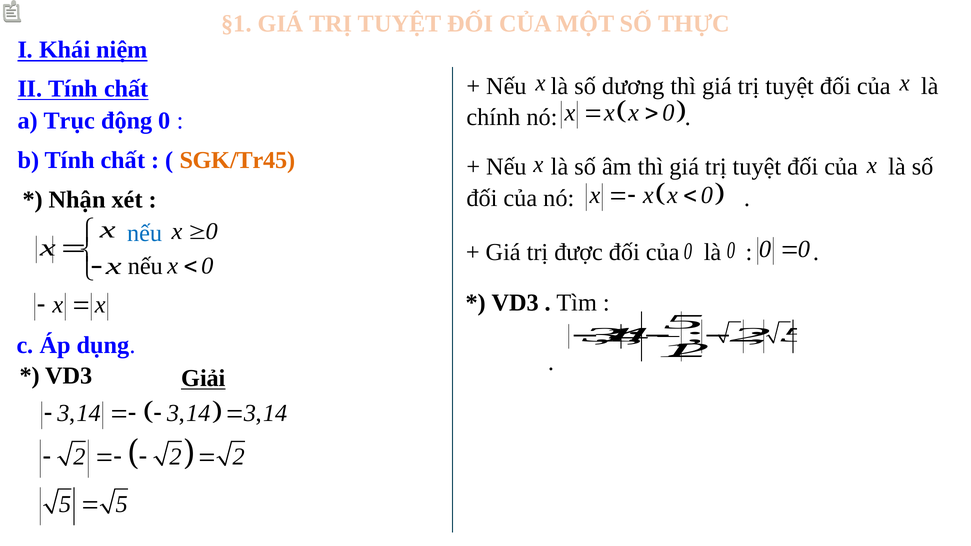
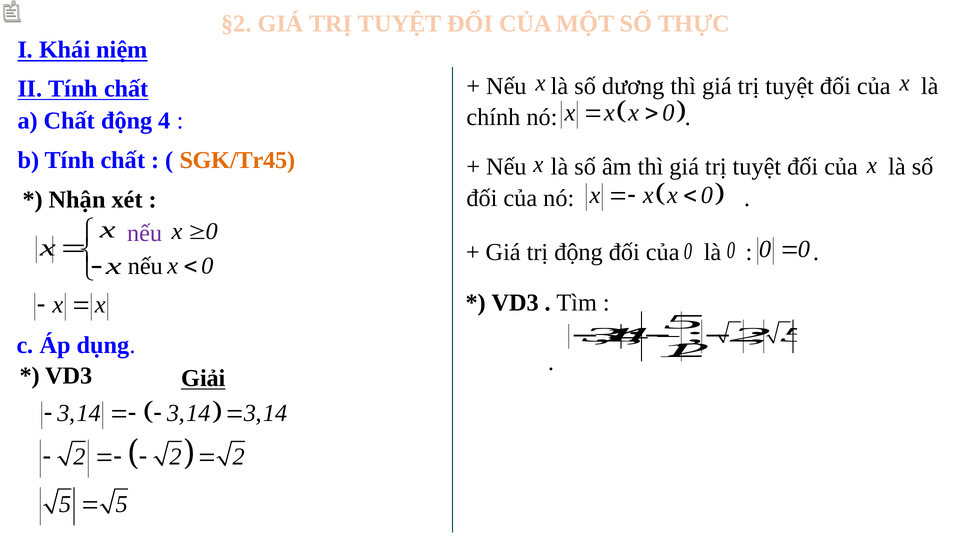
§1: §1 -> §2 (236, 24)
a Trục: Trục -> Chất (69, 121)
động 0: 0 -> 4 (165, 121)
nếu colour: blue -> purple (145, 233)
trị được: được -> động (579, 252)
